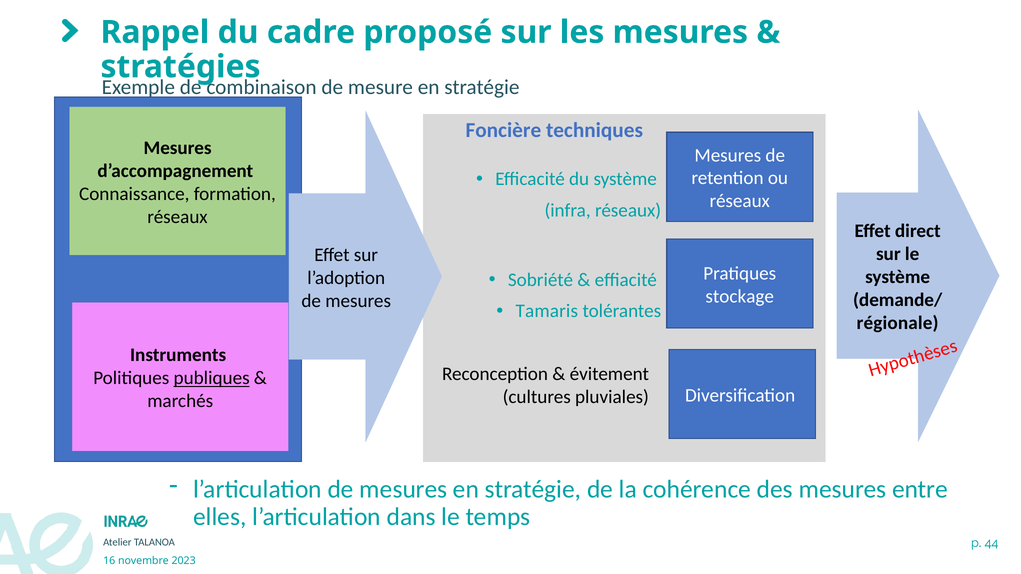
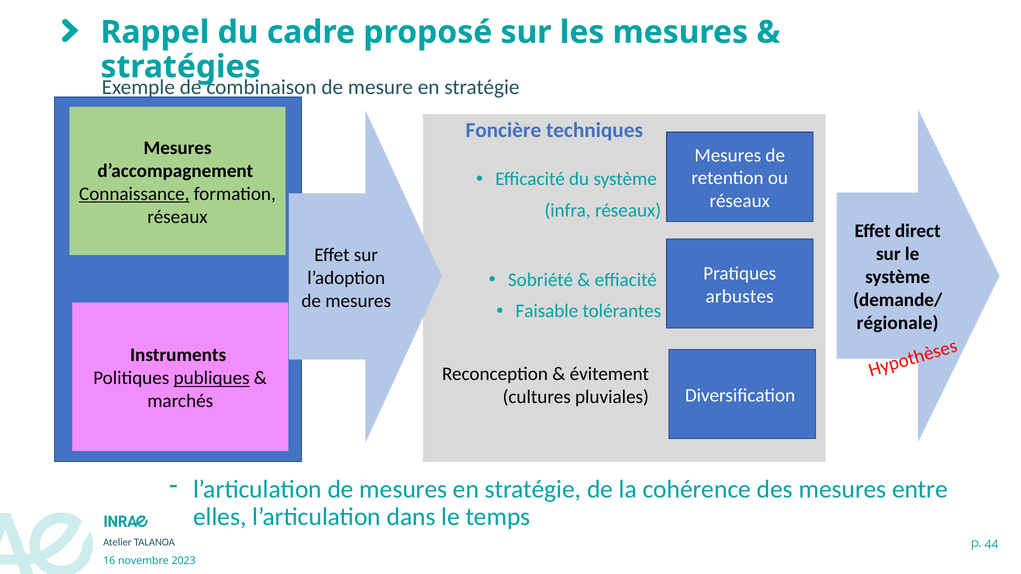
Connaissance underline: none -> present (134, 194)
stockage: stockage -> arbustes (740, 297)
Tamaris: Tamaris -> Faisable (547, 311)
